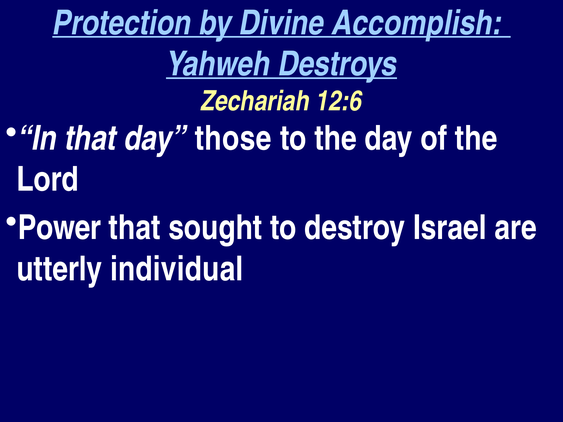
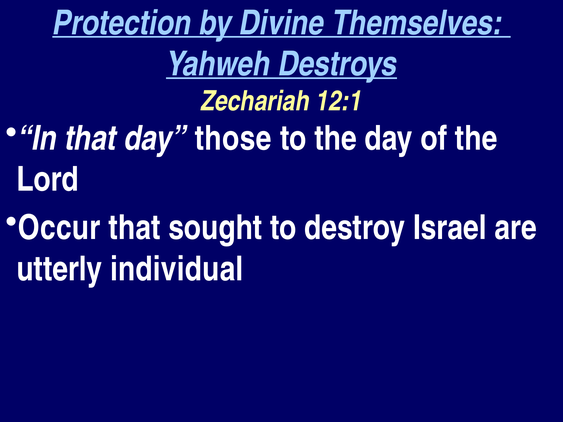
Accomplish: Accomplish -> Themselves (417, 23)
12:6: 12:6 -> 12:1 (339, 101)
Power: Power -> Occur (59, 228)
